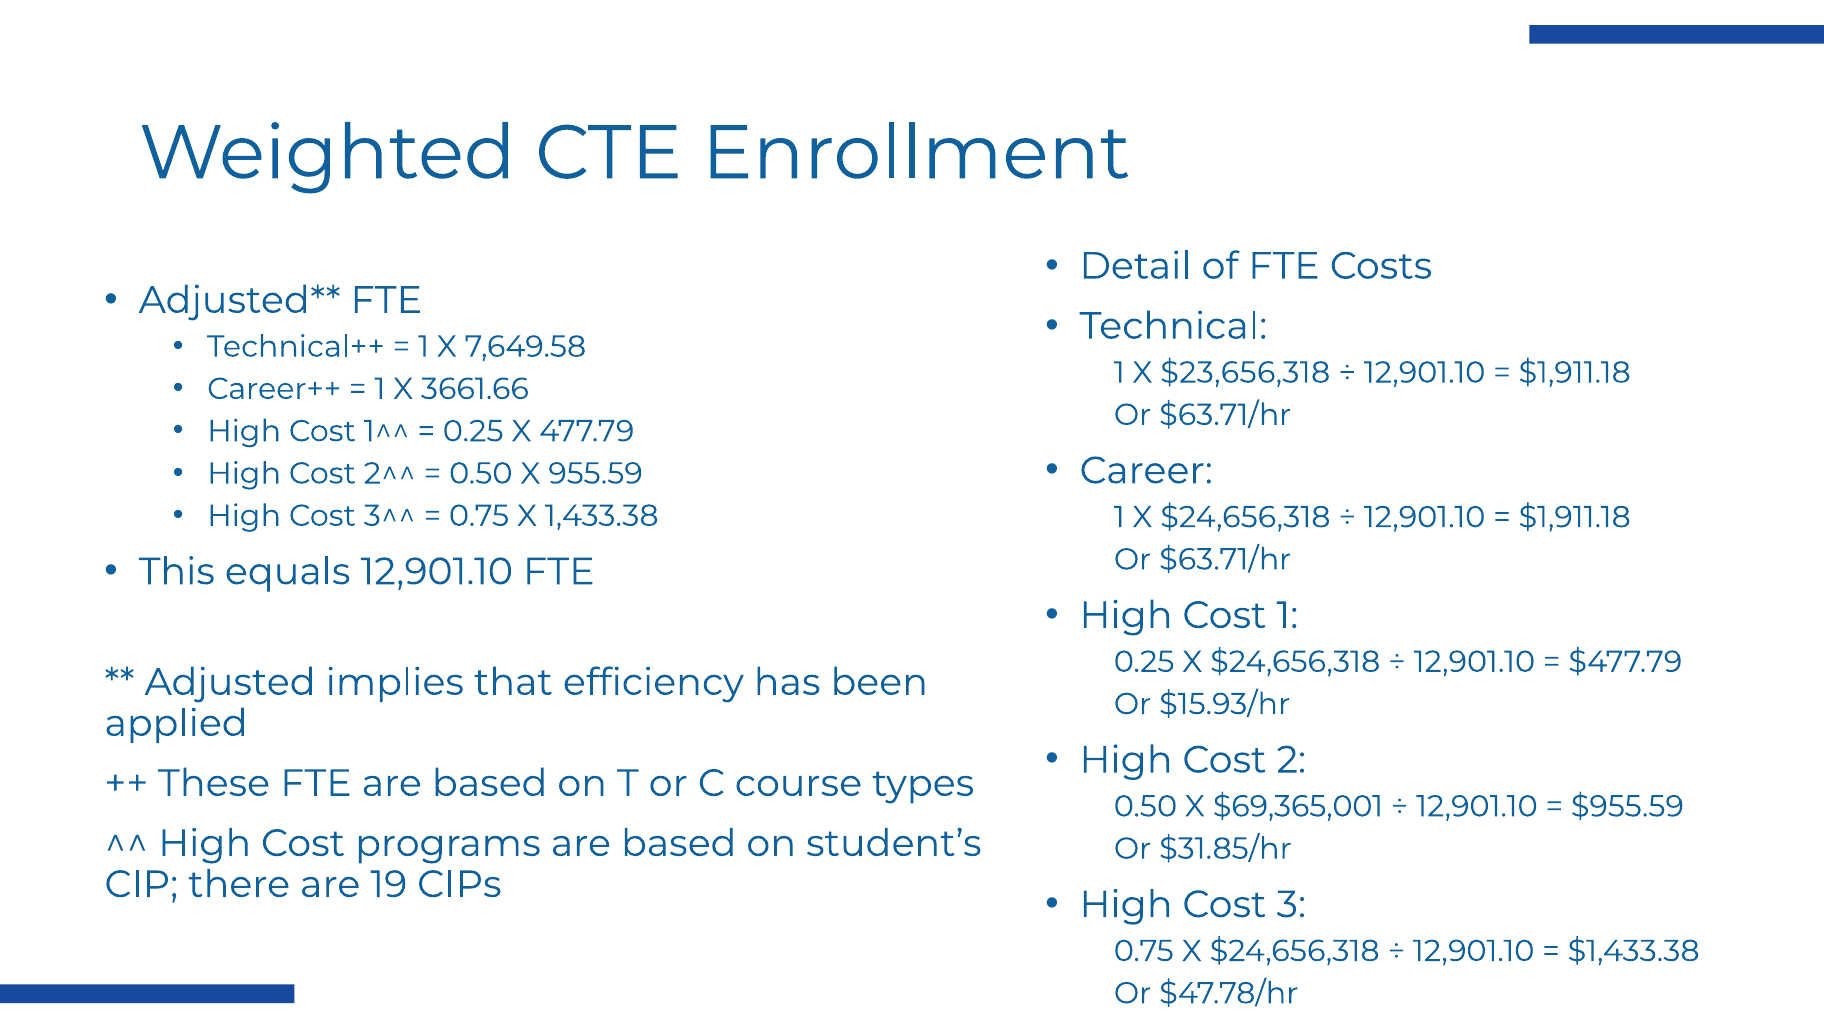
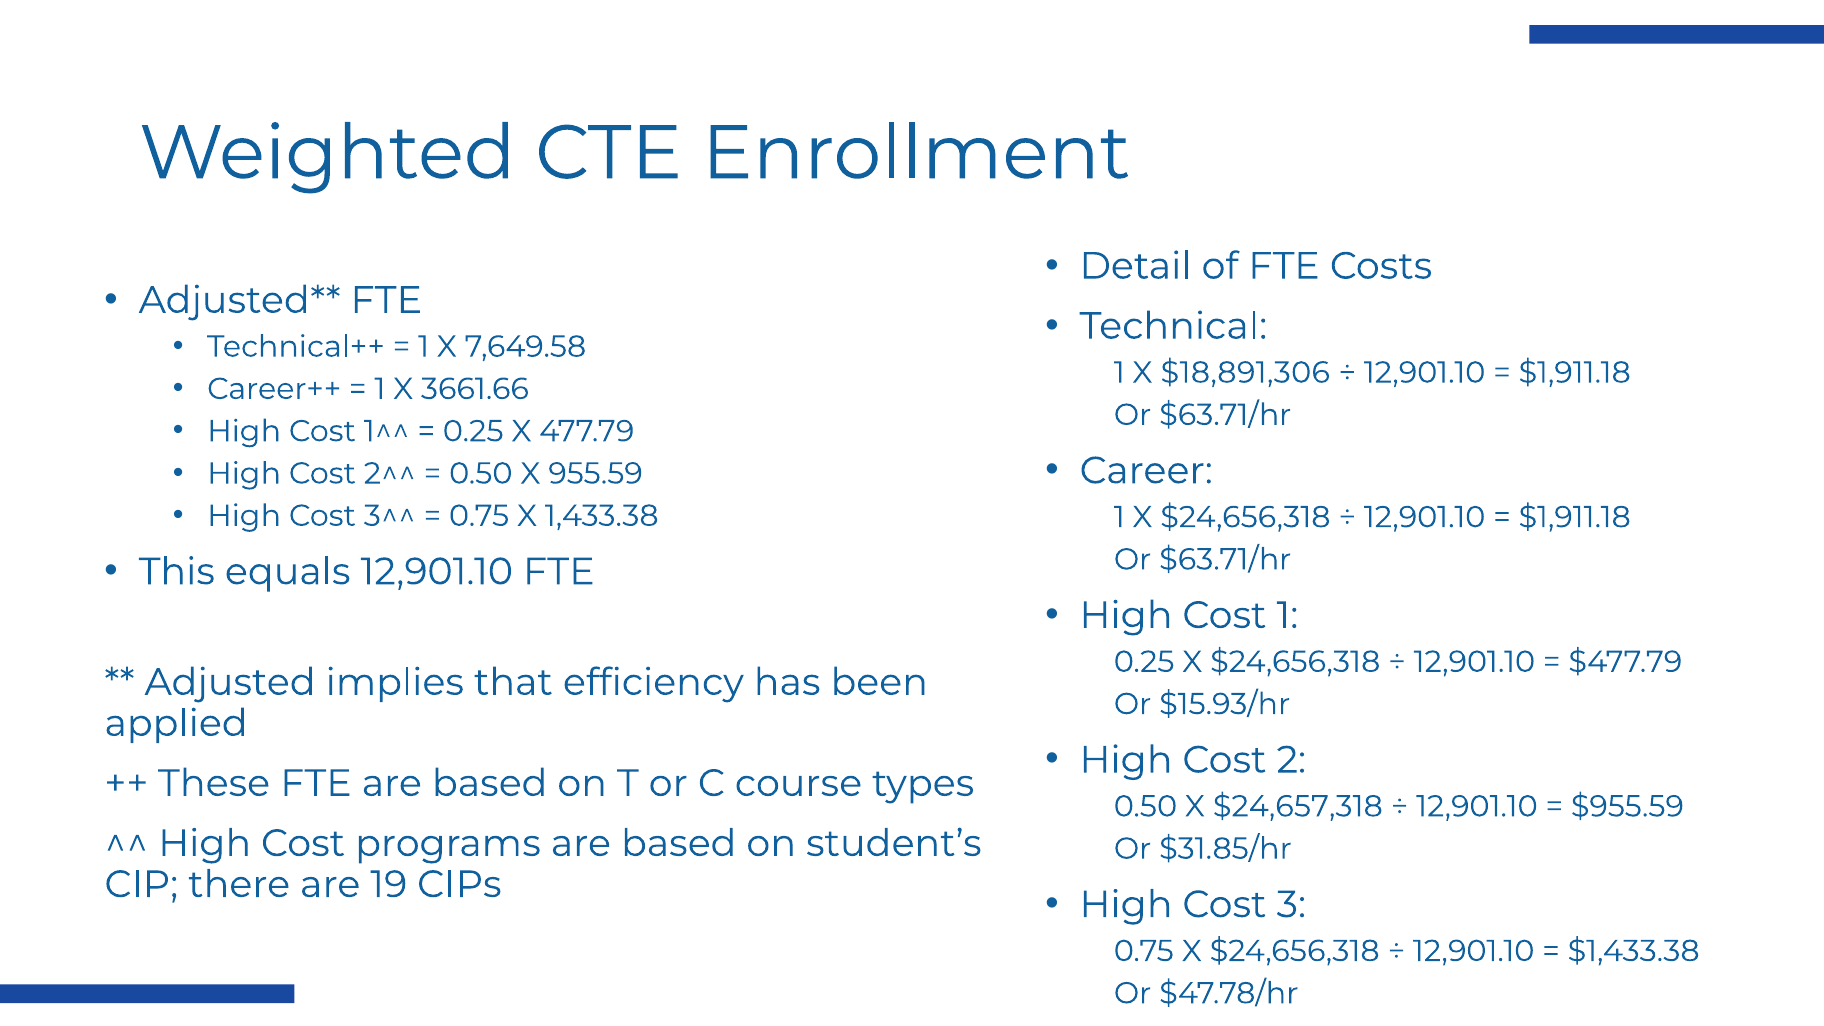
$23,656,318: $23,656,318 -> $18,891,306 (1245, 373)
$69,365,001: $69,365,001 -> $24,657,318 (1298, 806)
